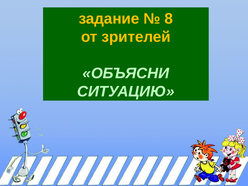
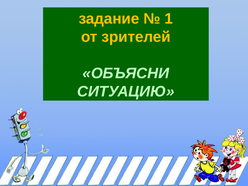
8: 8 -> 1 (169, 19)
